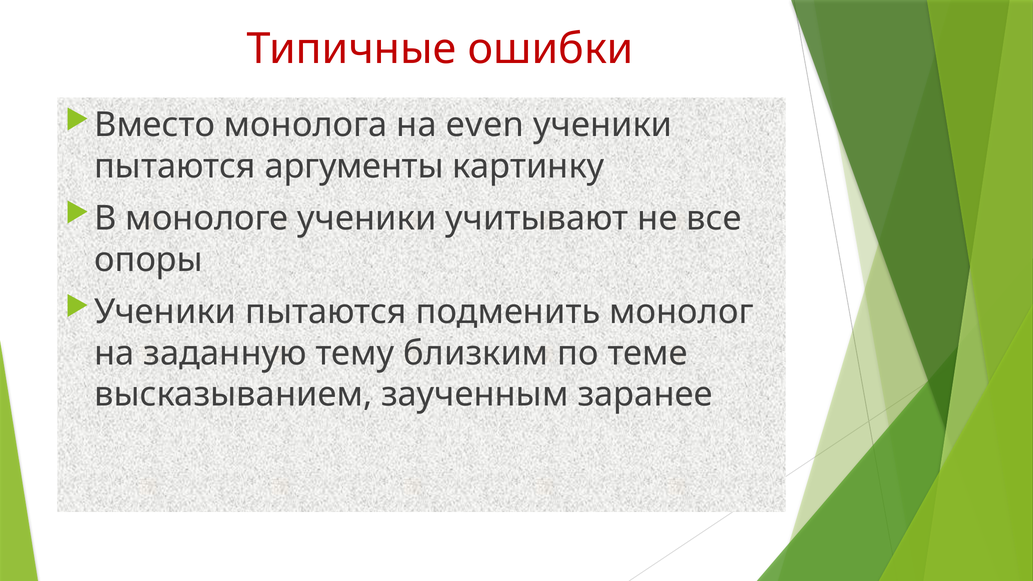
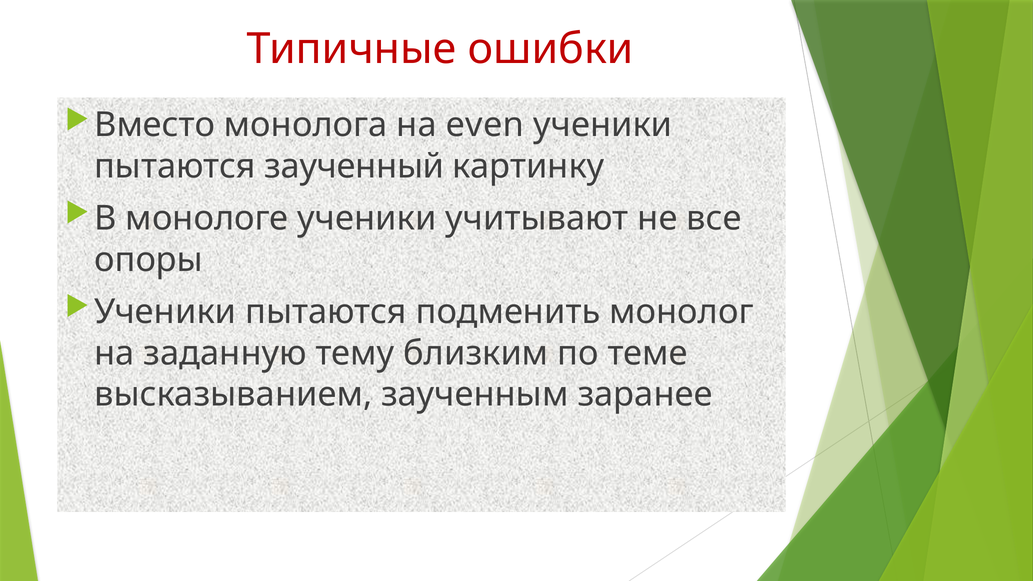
аргументы: аргументы -> заученный (354, 166)
